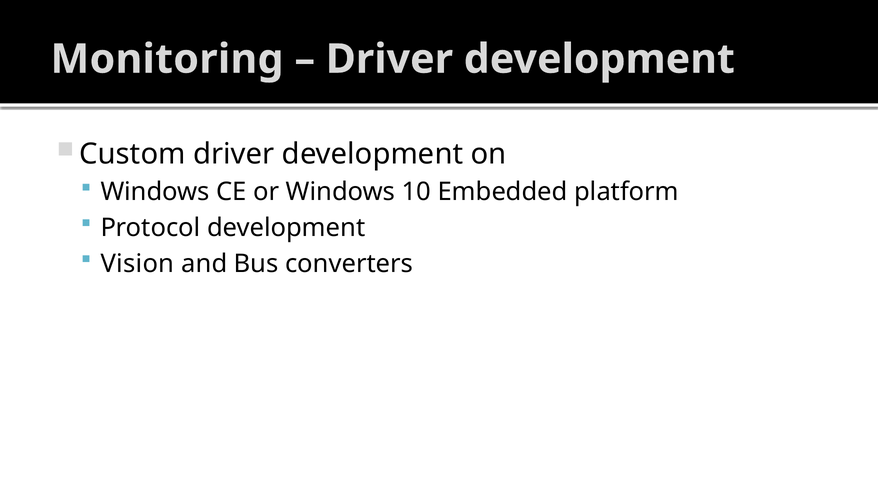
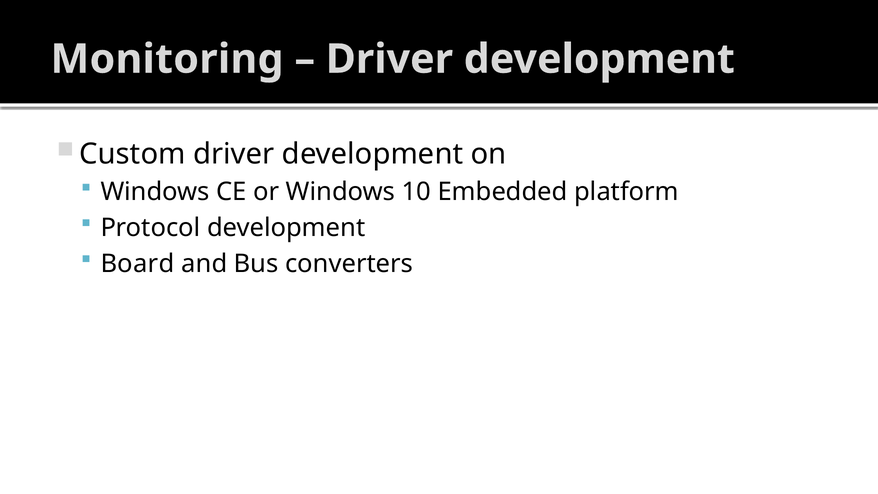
Vision: Vision -> Board (138, 264)
